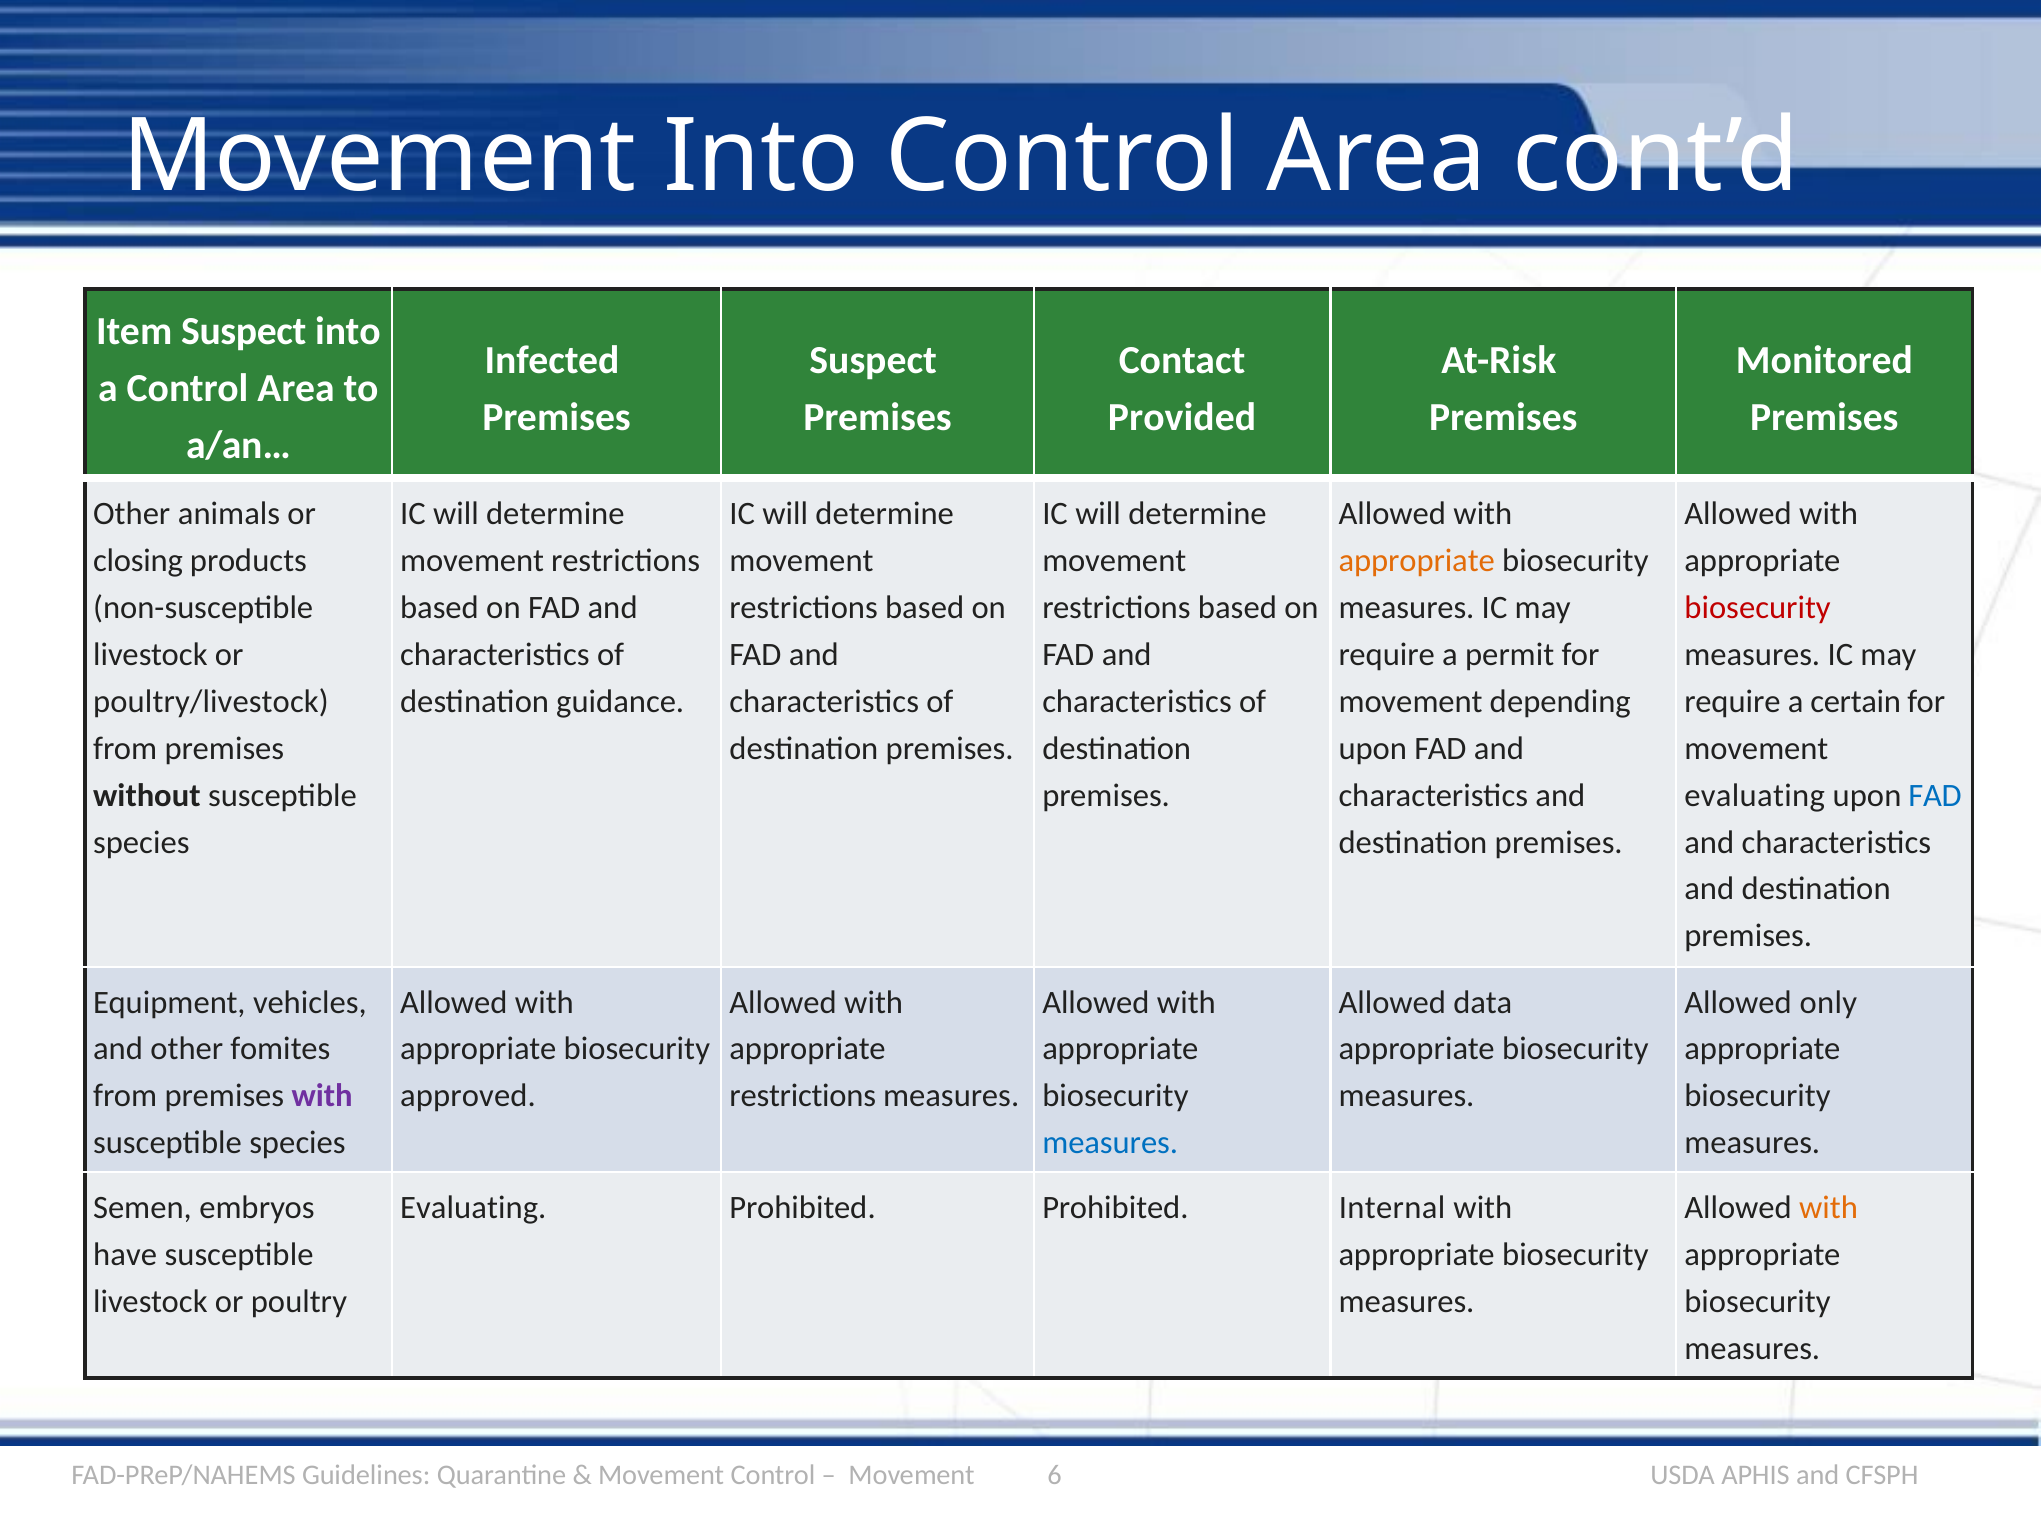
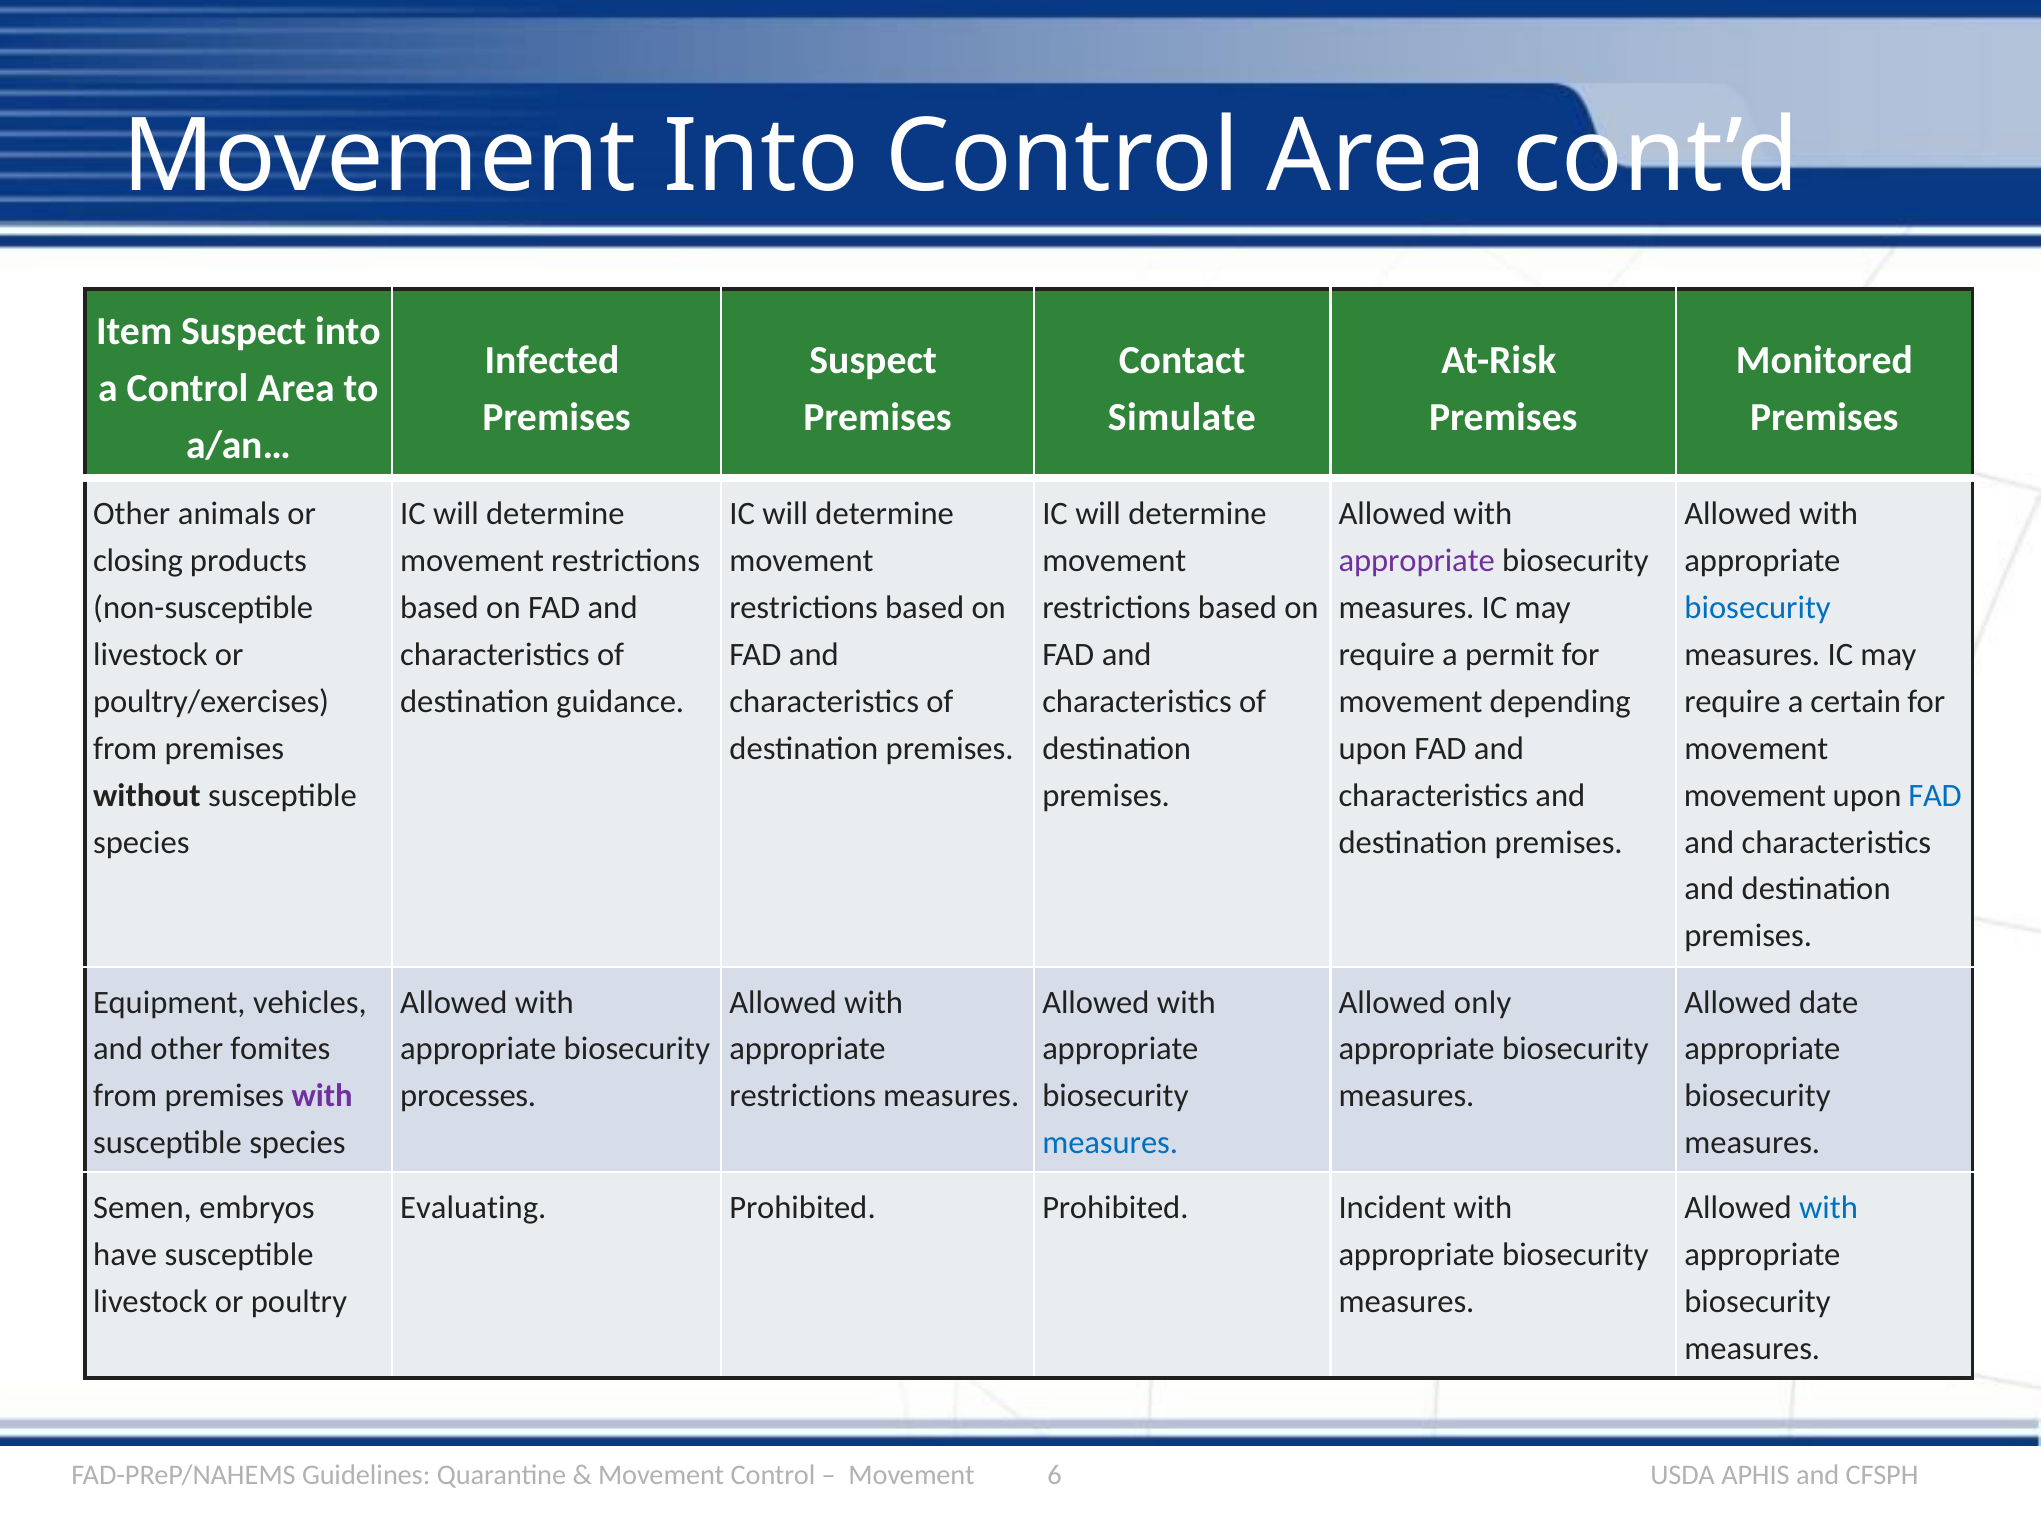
Provided: Provided -> Simulate (1182, 417)
appropriate colour: orange -> purple (1417, 561)
biosecurity colour: red -> blue (1758, 607)
poultry/livestock: poultry/livestock -> poultry/exercises (211, 701)
evaluating: evaluating -> movement (1755, 795)
data: data -> only (1483, 1002)
only: only -> date (1829, 1002)
approved: approved -> processes (468, 1096)
Internal: Internal -> Incident (1392, 1208)
with colour: orange -> blue (1829, 1208)
